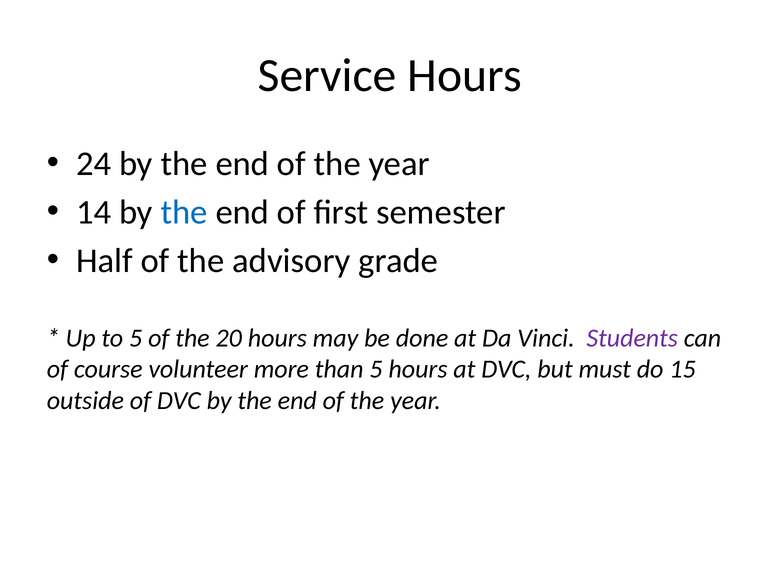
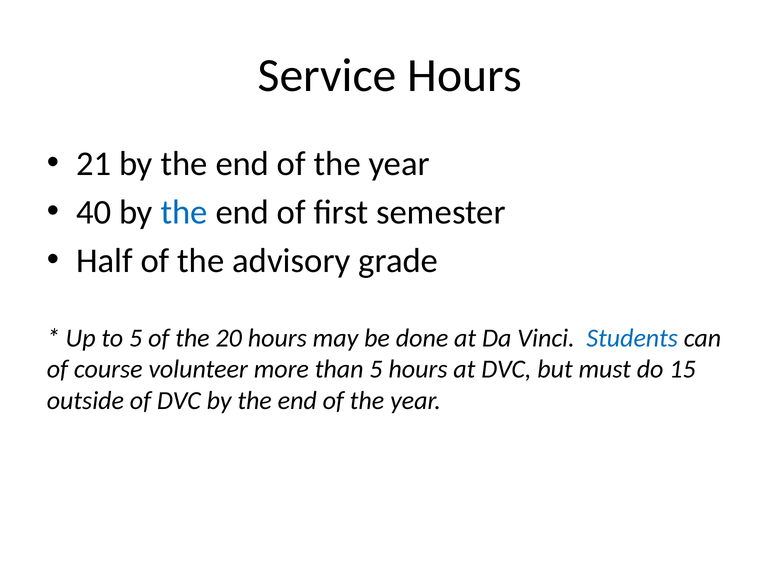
24: 24 -> 21 (94, 164)
14: 14 -> 40 (94, 212)
Students colour: purple -> blue (632, 338)
